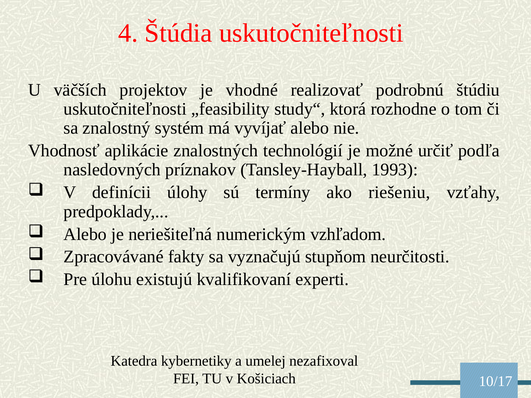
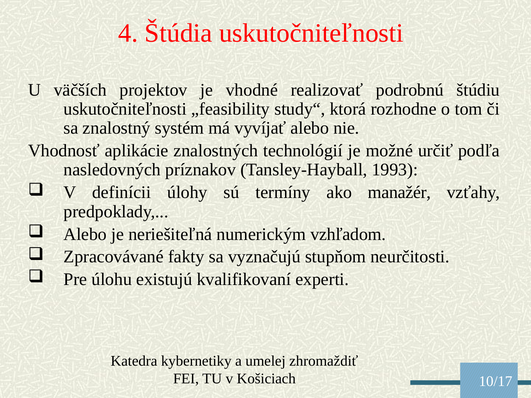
riešeniu: riešeniu -> manažér (400, 193)
nezafixoval: nezafixoval -> zhromaždiť (324, 361)
